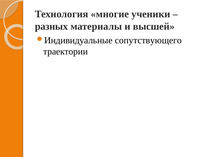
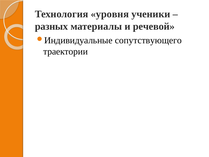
многие: многие -> уровня (110, 14)
высшей: высшей -> речевой (154, 26)
